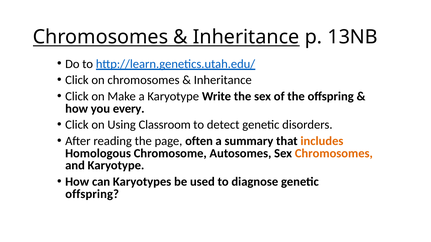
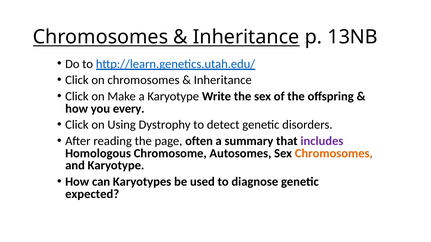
Classroom: Classroom -> Dystrophy (165, 125)
includes colour: orange -> purple (322, 141)
offspring: offspring -> expected (92, 194)
